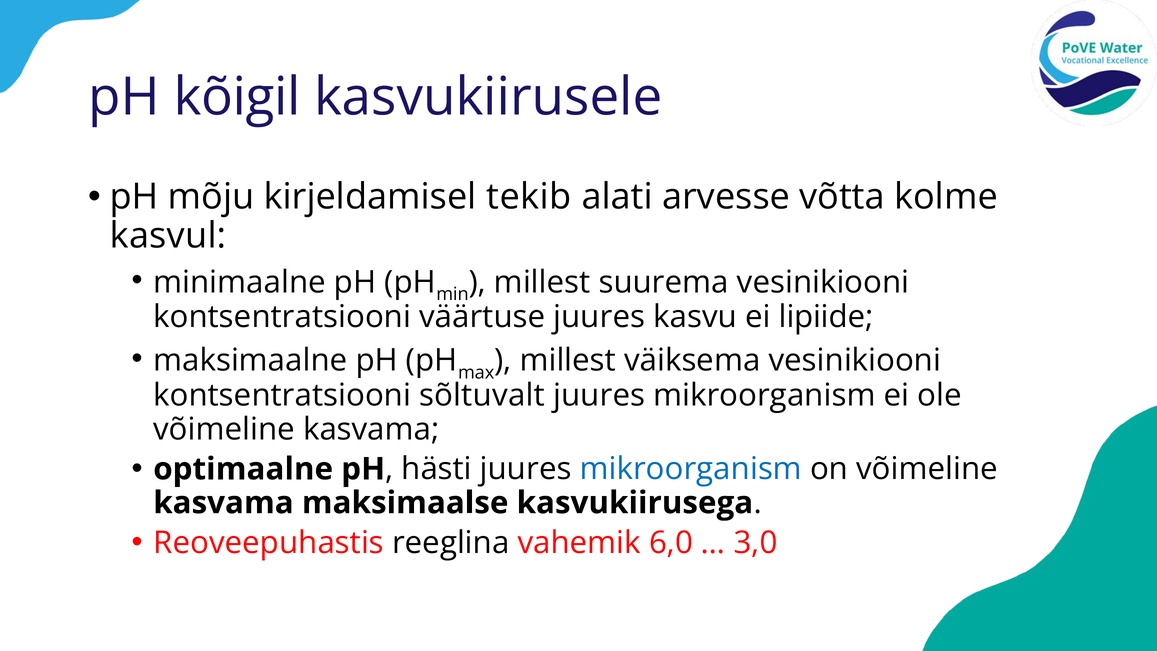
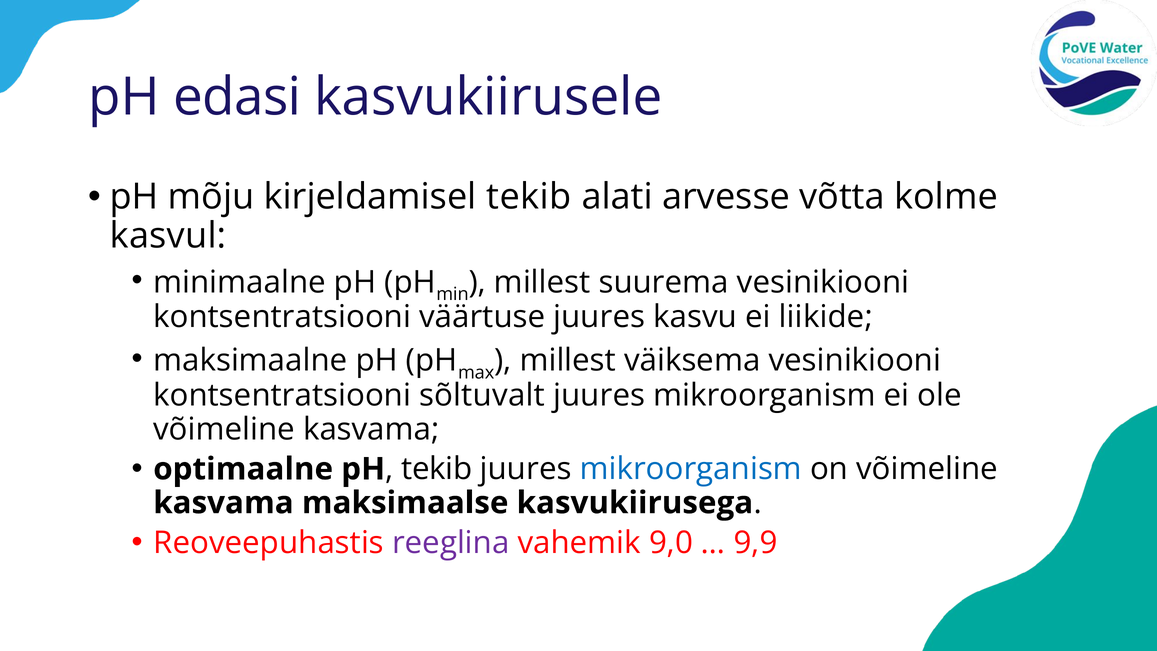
kõigil: kõigil -> edasi (237, 97)
lipiide: lipiide -> liikide (826, 317)
pH hästi: hästi -> tekib (437, 469)
reeglina colour: black -> purple (451, 543)
6,0: 6,0 -> 9,0 (671, 543)
3,0: 3,0 -> 9,9 (755, 543)
